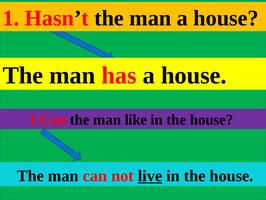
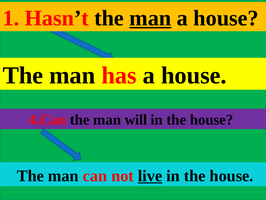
man underline: none -> present (150, 18)
1.Can: 1.Can -> 4.Can (47, 120)
like: like -> will (136, 120)
